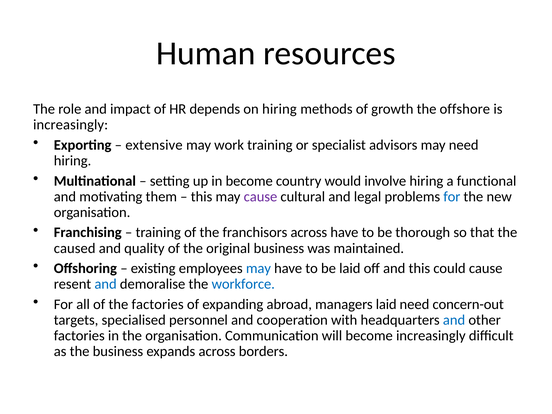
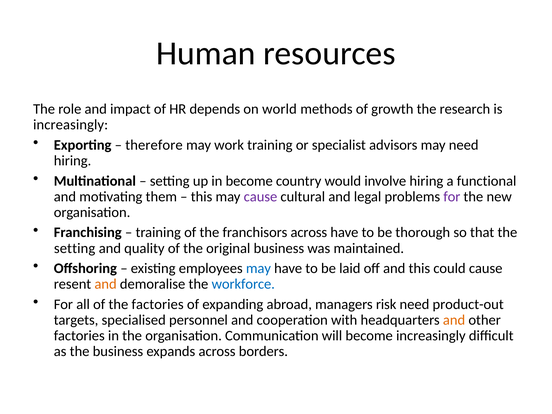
on hiring: hiring -> world (279, 109)
offshore: offshore -> research (465, 109)
extensive: extensive -> therefore (154, 145)
for colour: blue -> purple (452, 197)
caused: caused -> setting (75, 248)
and colour: blue -> orange (106, 284)
managers laid: laid -> risk (386, 304)
concern-out: concern-out -> product-out (468, 304)
and colour: blue -> orange (454, 320)
